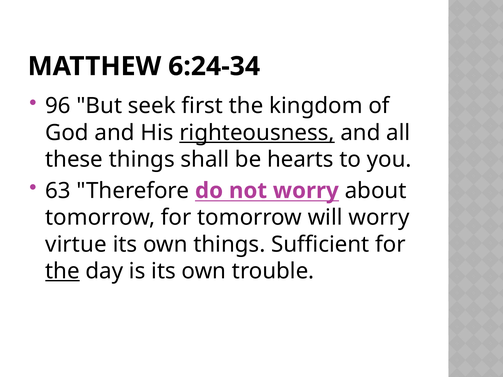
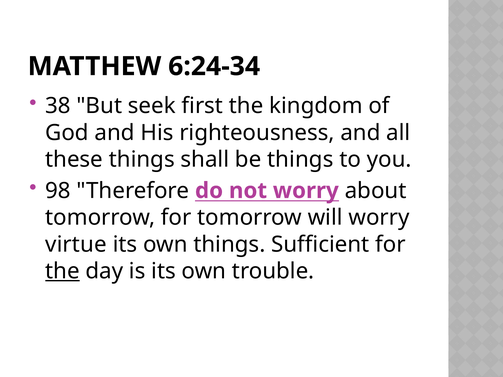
96: 96 -> 38 (58, 106)
righteousness underline: present -> none (257, 133)
be hearts: hearts -> things (300, 160)
63: 63 -> 98 (58, 191)
